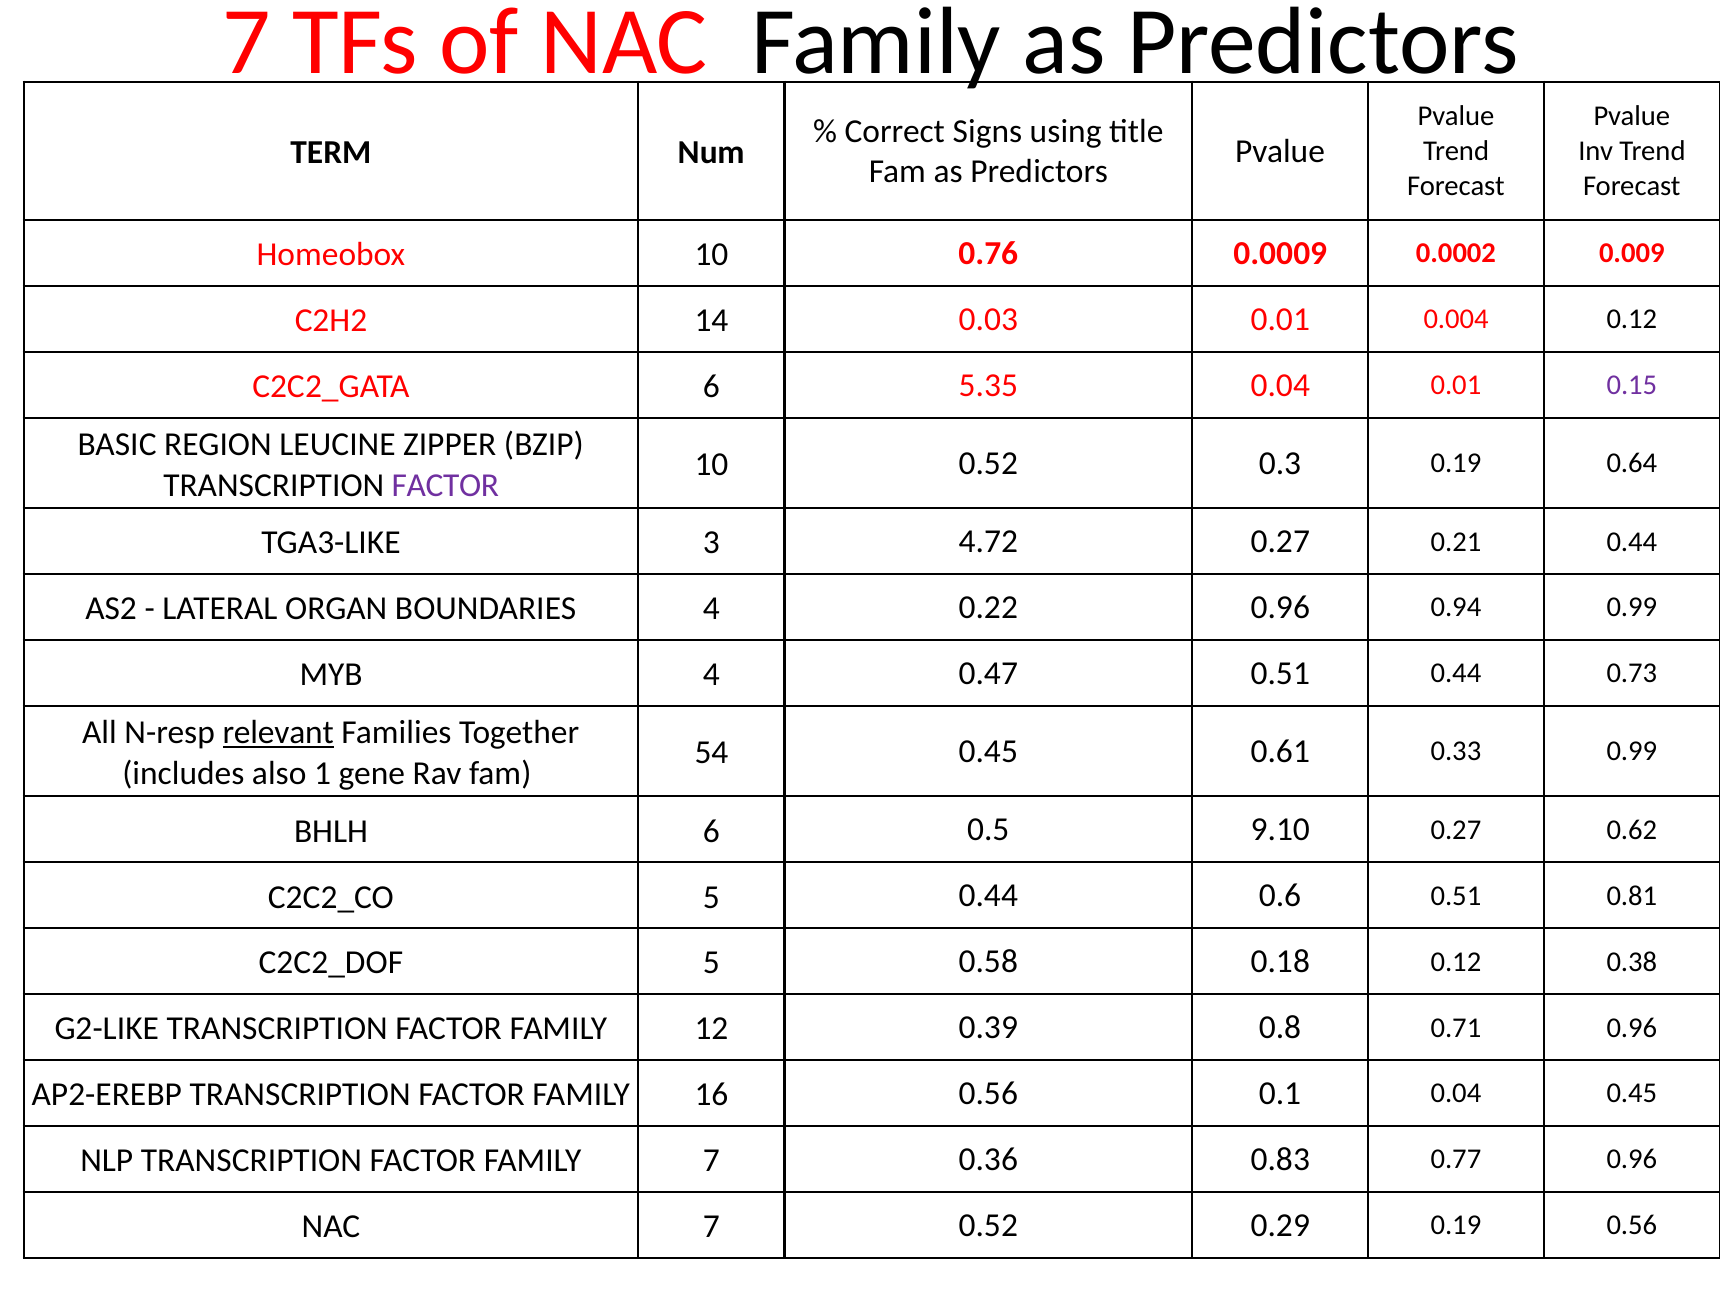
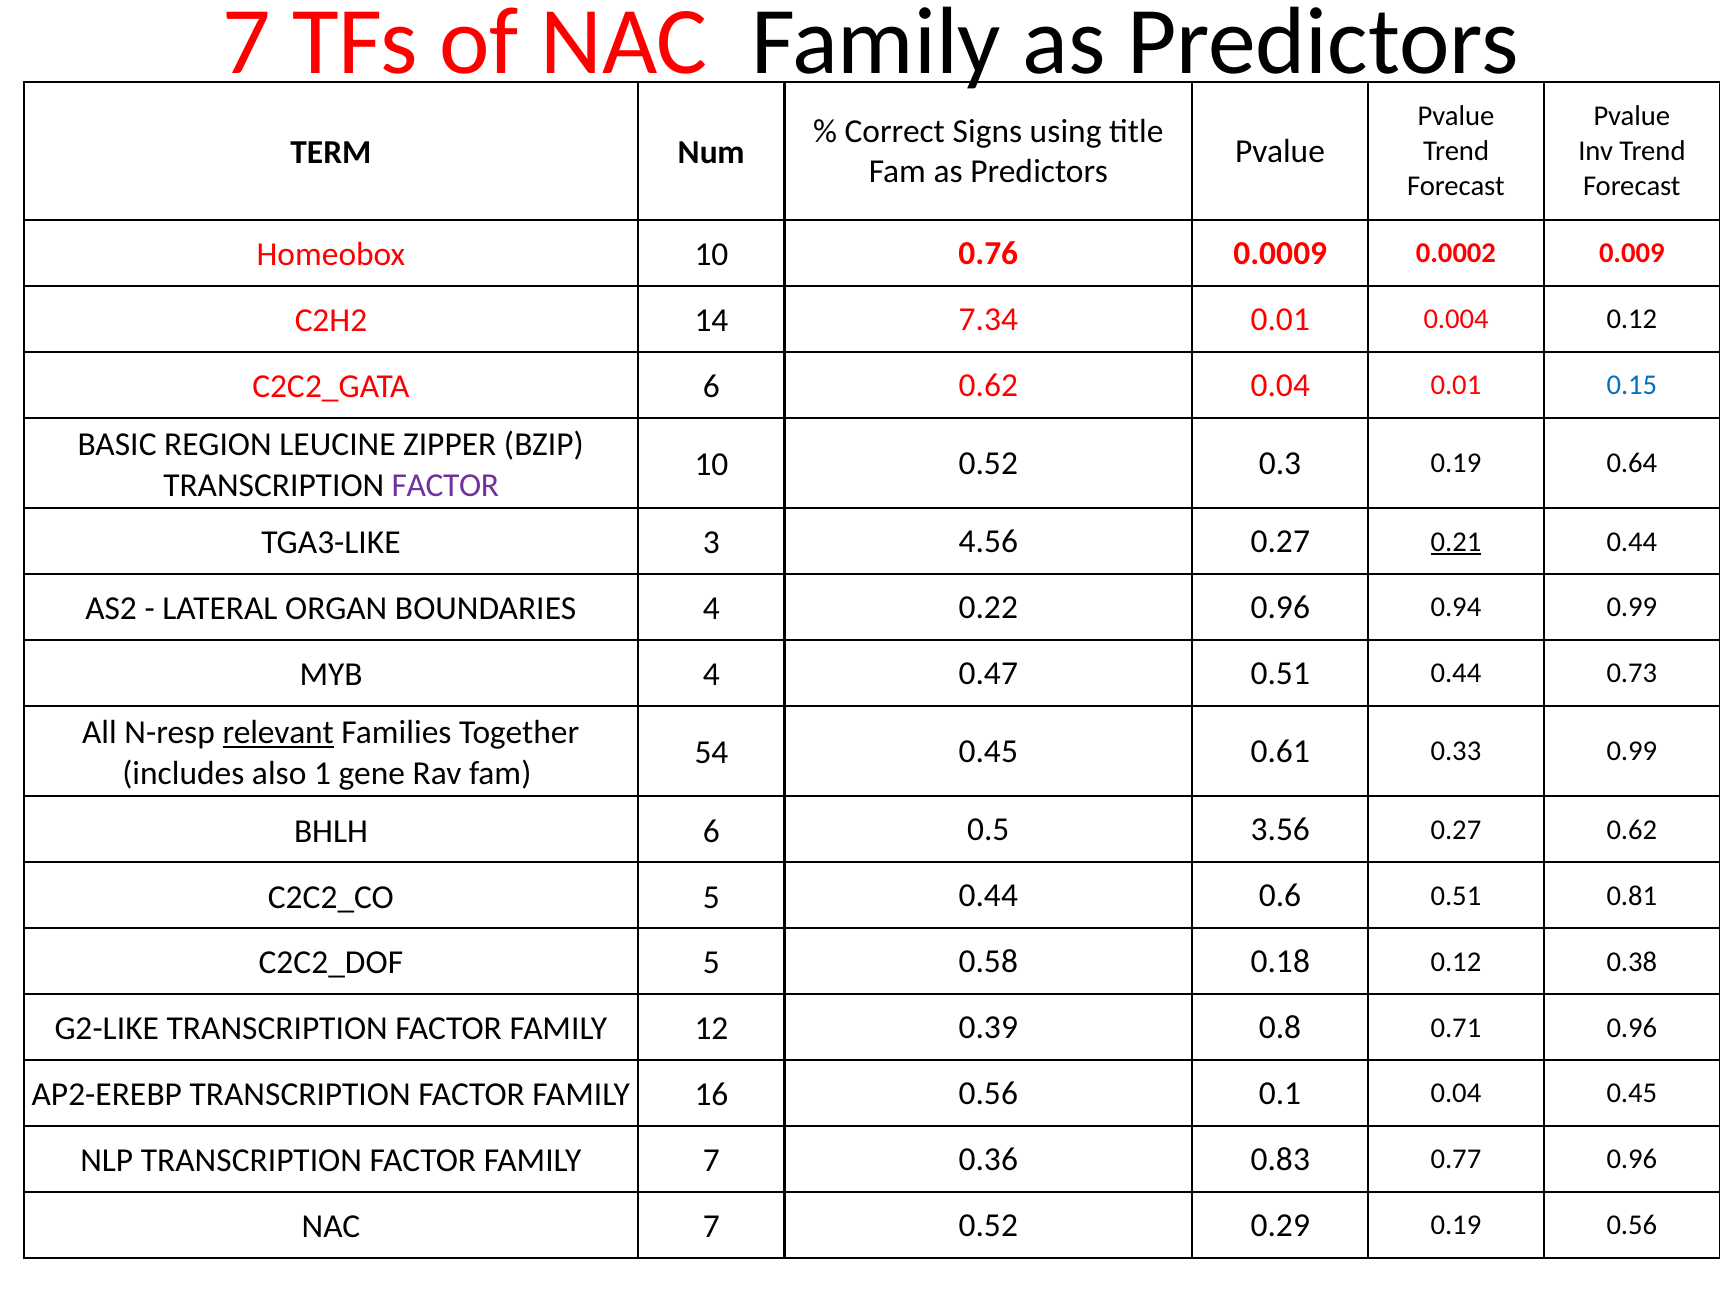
0.03: 0.03 -> 7.34 (988, 319)
6 5.35: 5.35 -> 0.62 (988, 385)
0.15 colour: purple -> blue (1632, 385)
4.72: 4.72 -> 4.56 (988, 542)
0.21 underline: none -> present (1456, 542)
9.10: 9.10 -> 3.56 (1280, 830)
